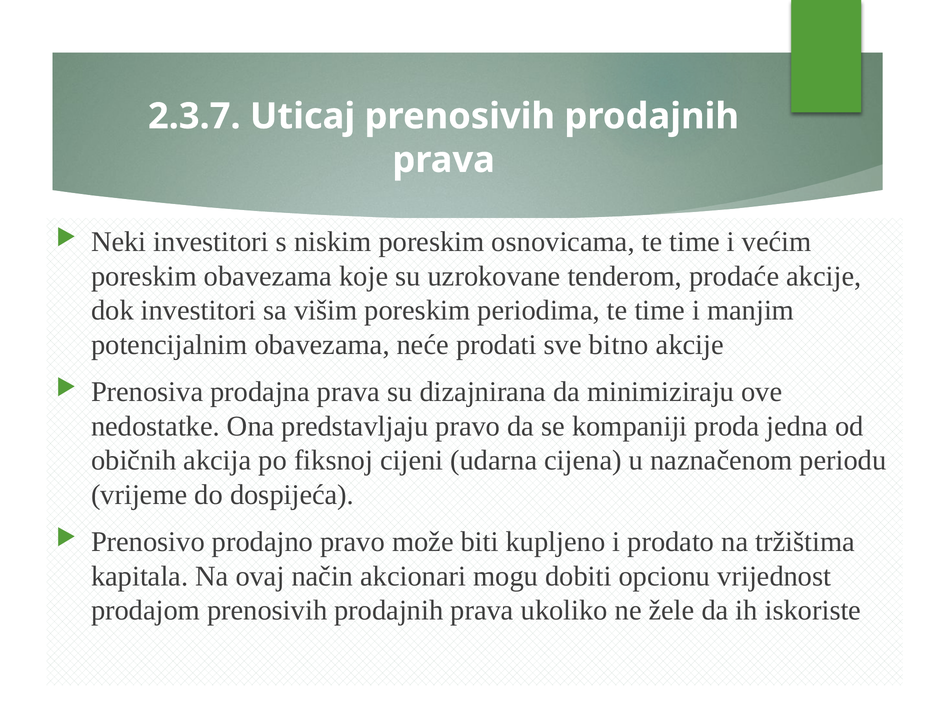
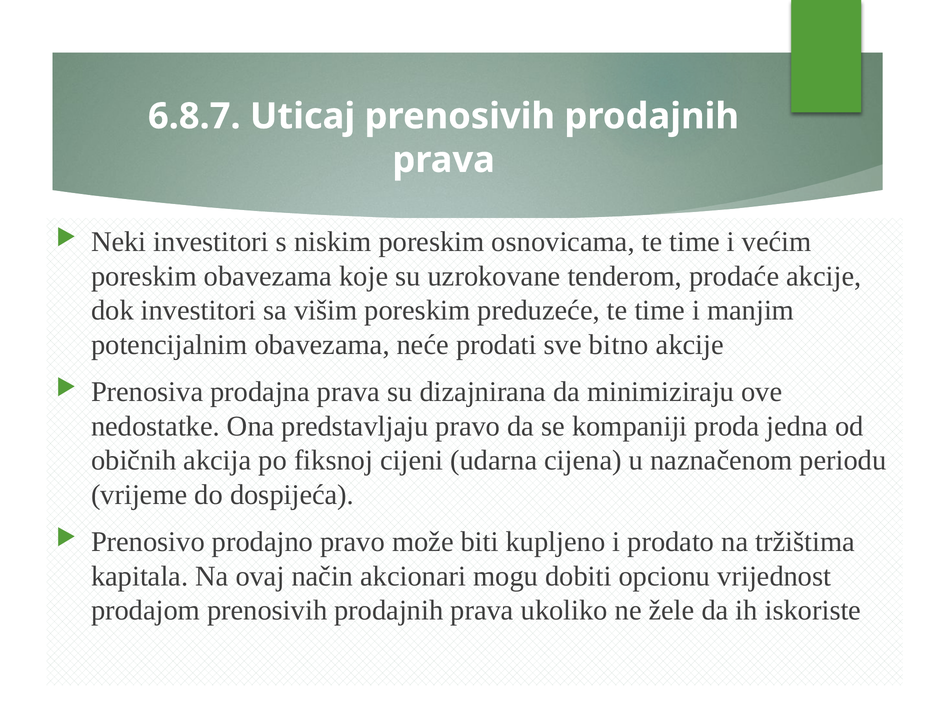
2.3.7: 2.3.7 -> 6.8.7 (194, 116)
periodima: periodima -> preduzeće (539, 310)
